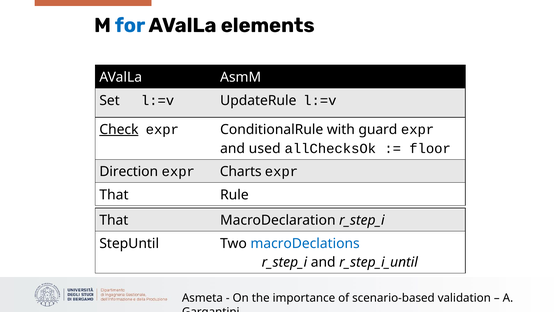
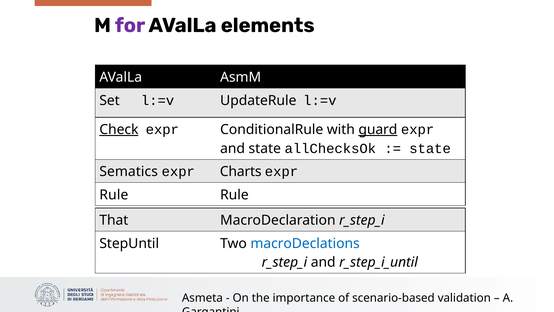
for colour: blue -> purple (130, 25)
guard underline: none -> present (378, 129)
and used: used -> state (265, 148)
floor: floor -> state (430, 148)
Direction: Direction -> Sematics (129, 171)
That: That -> Rule (114, 195)
